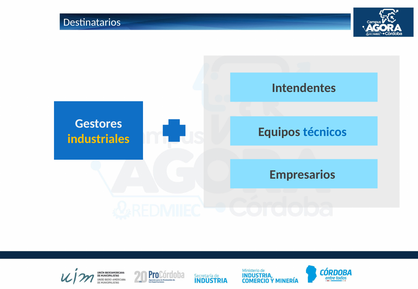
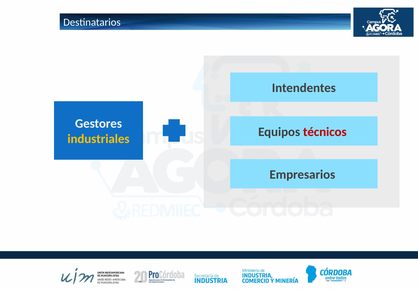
técnicos colour: blue -> red (325, 132)
